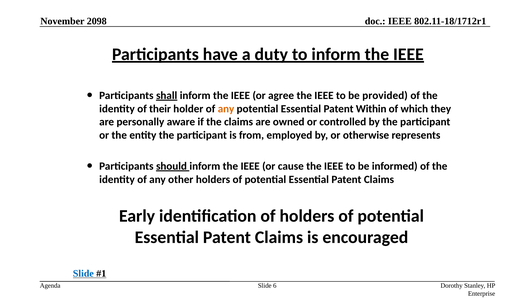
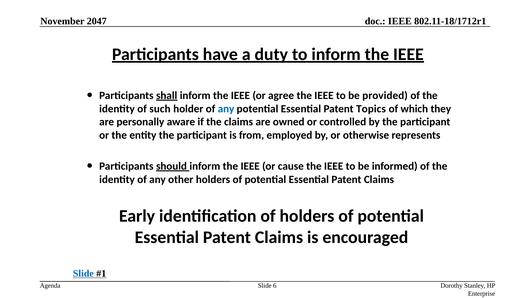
2098: 2098 -> 2047 (97, 21)
their: their -> such (160, 109)
any colour: orange -> blue (226, 109)
Within: Within -> Topics (371, 109)
